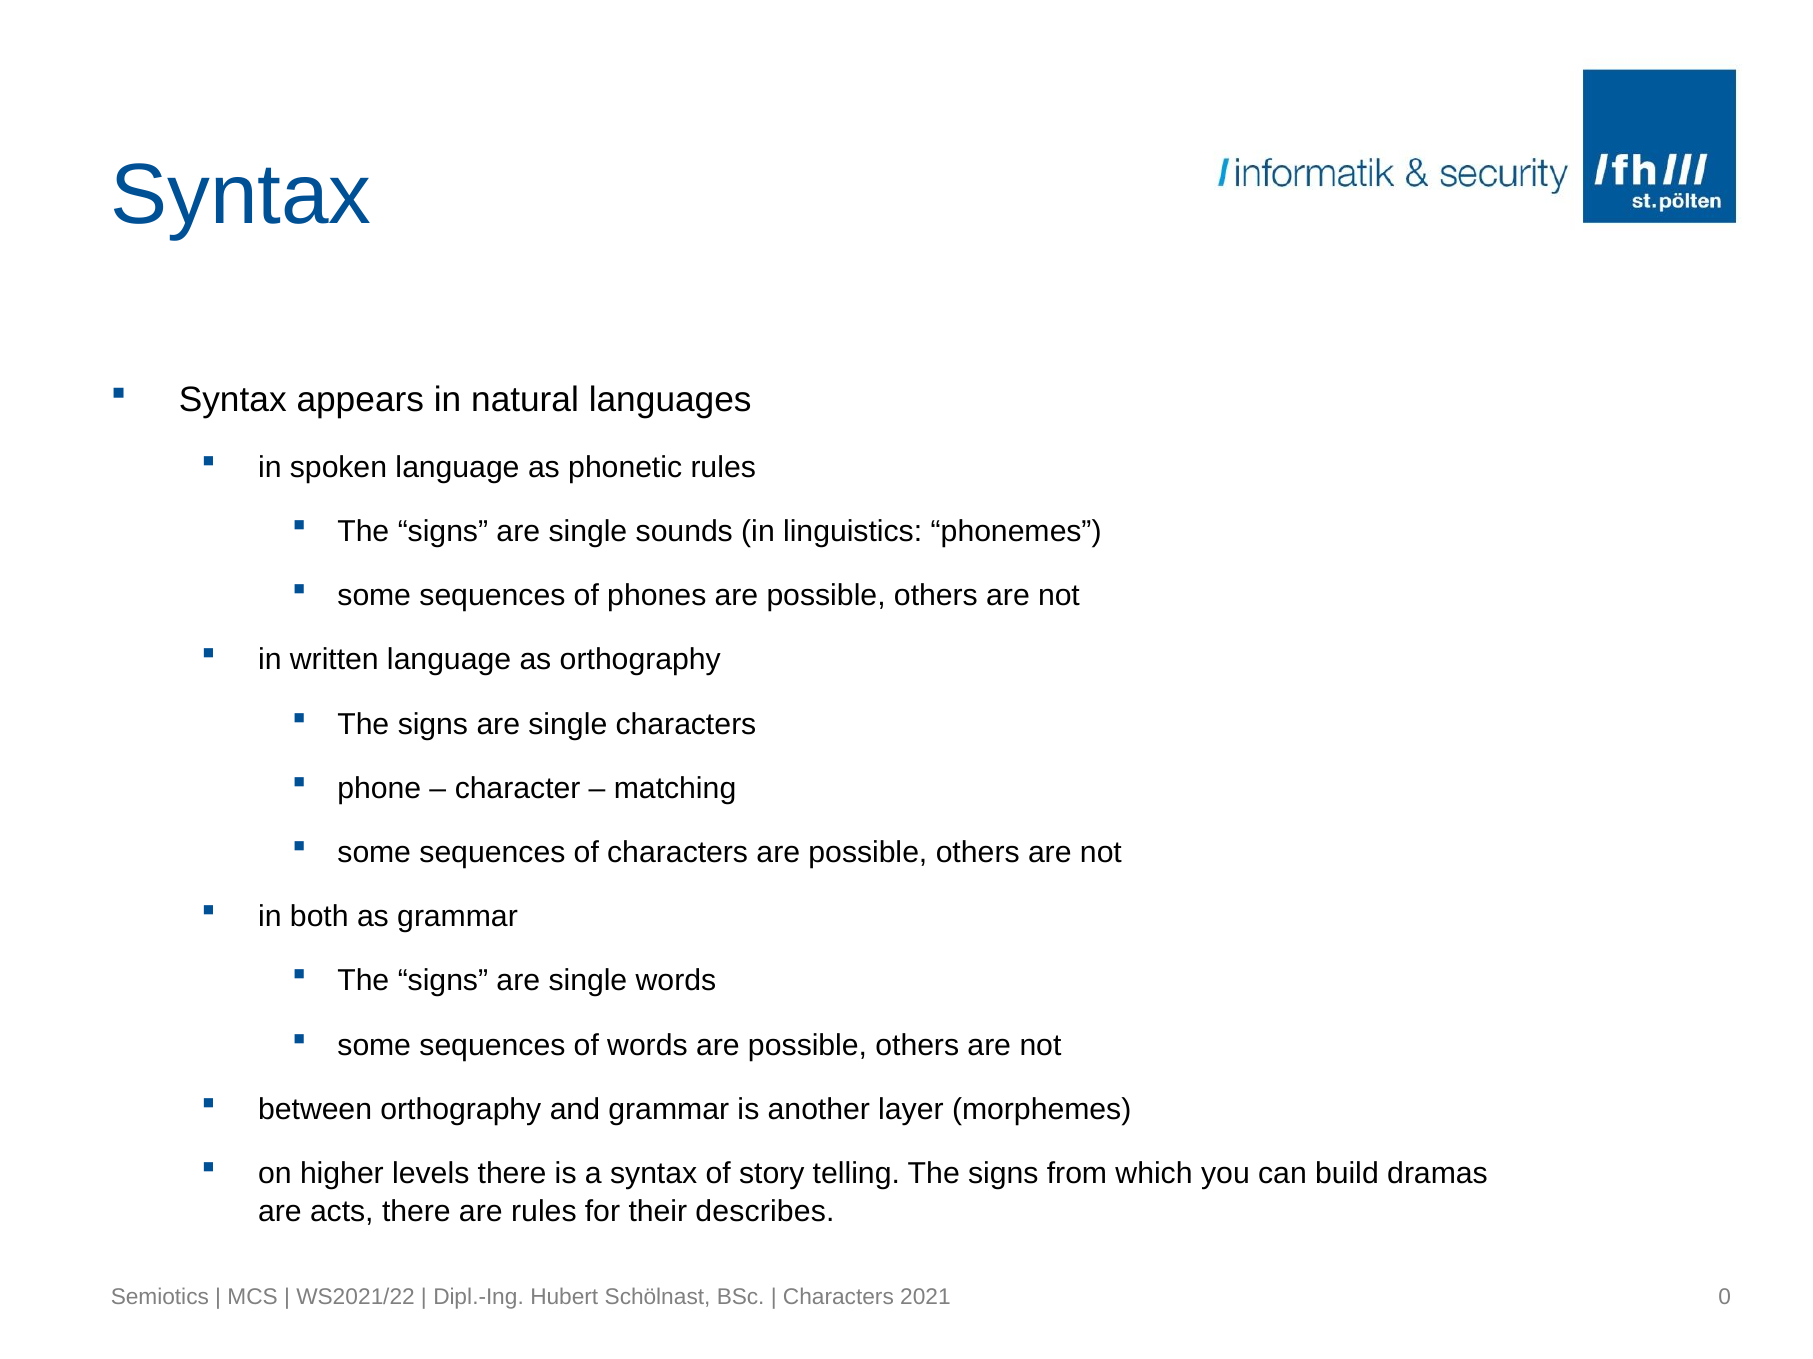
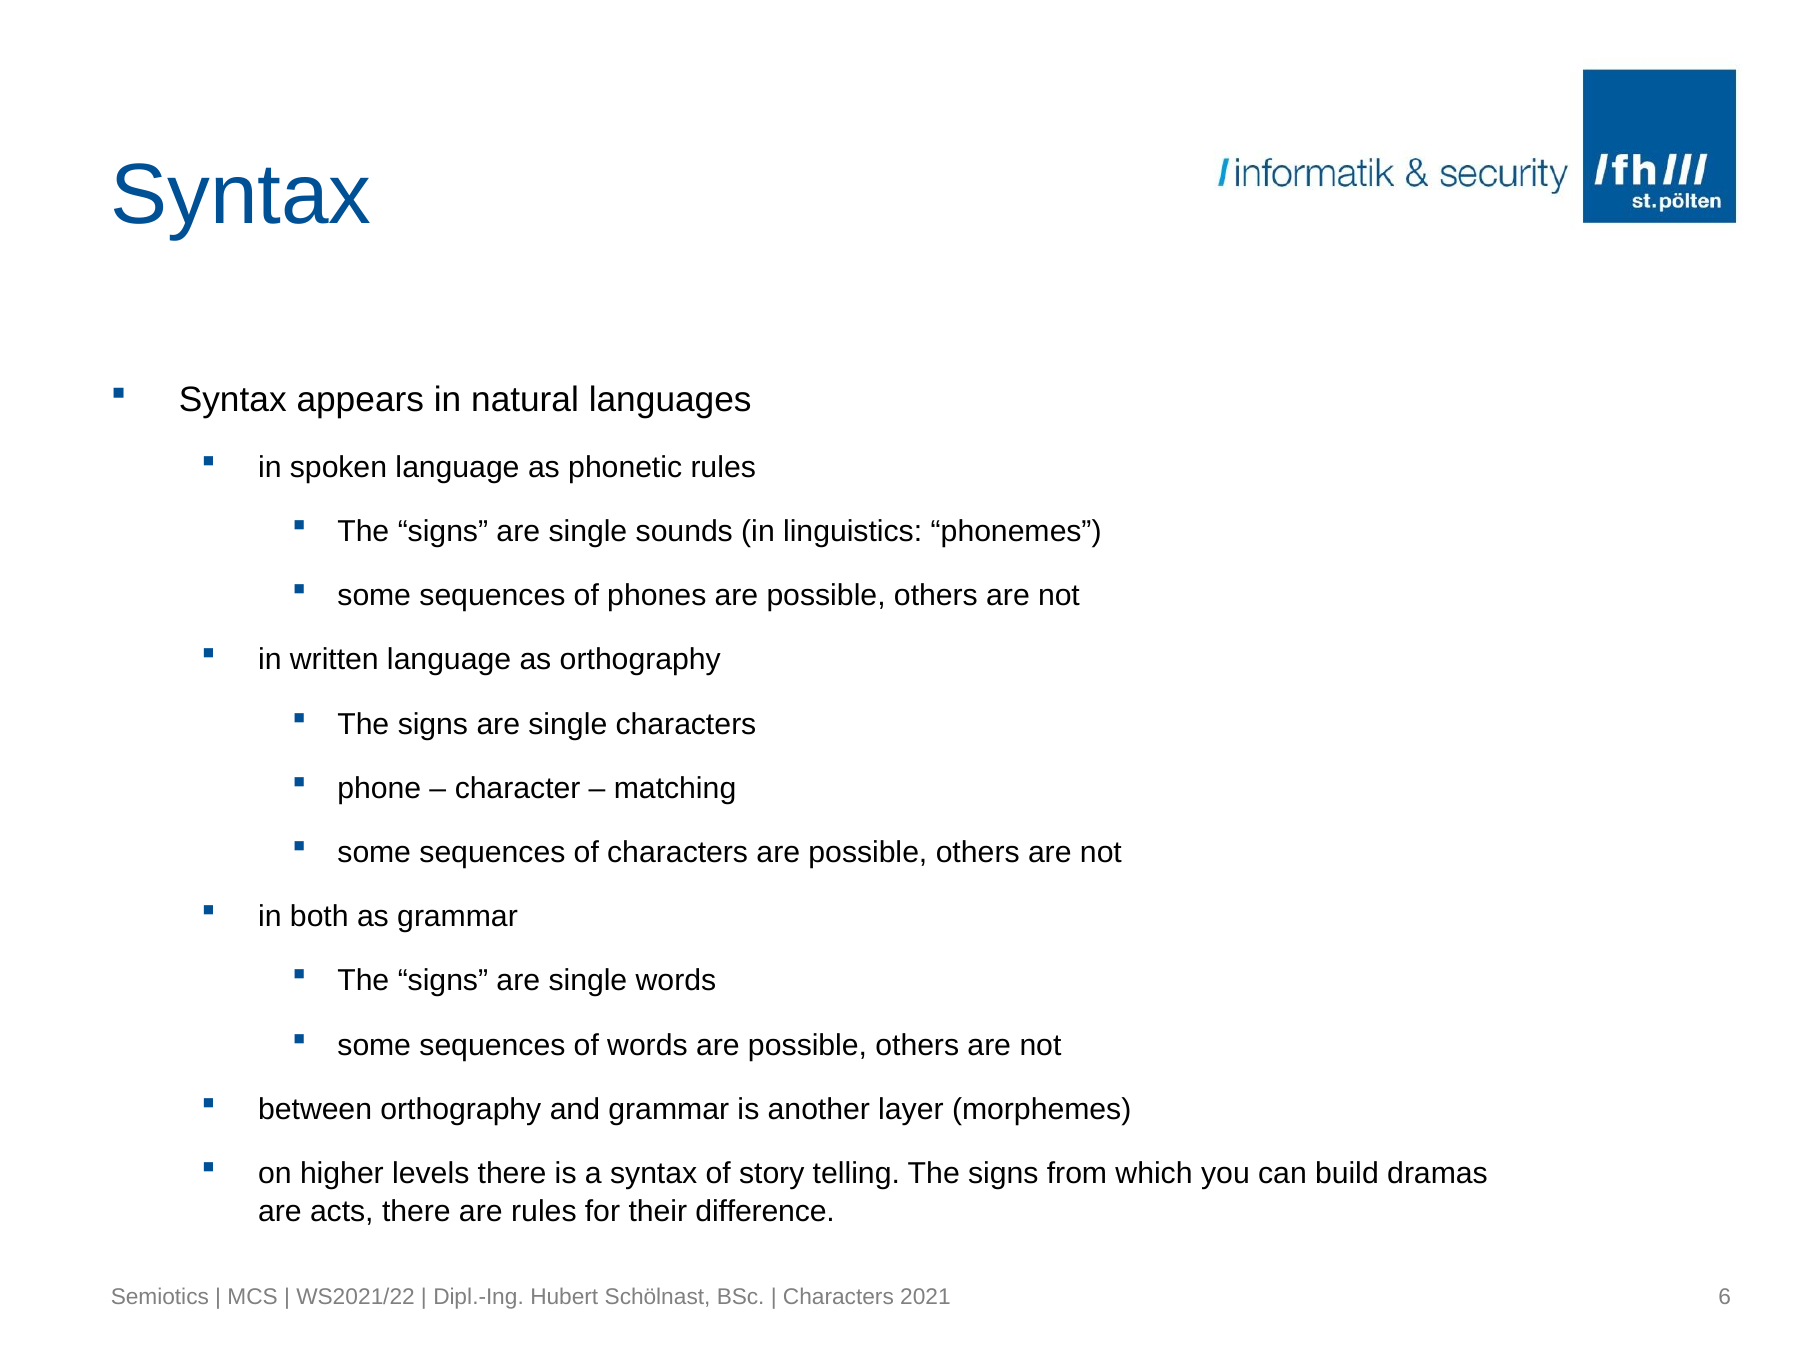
describes: describes -> difference (765, 1212)
0: 0 -> 6 (1725, 1298)
